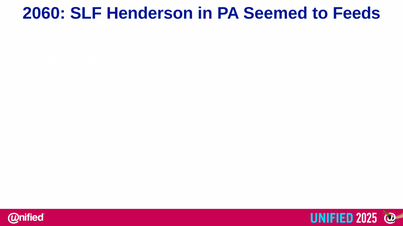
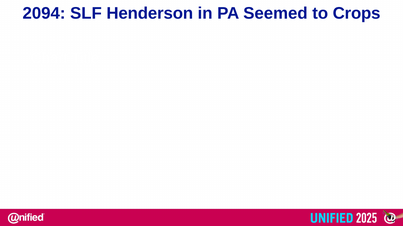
2060: 2060 -> 2094 (44, 14)
Feeds: Feeds -> Crops (357, 14)
